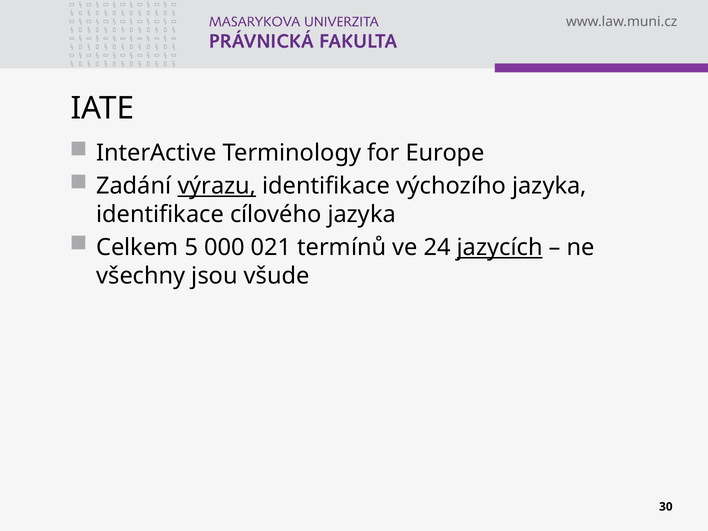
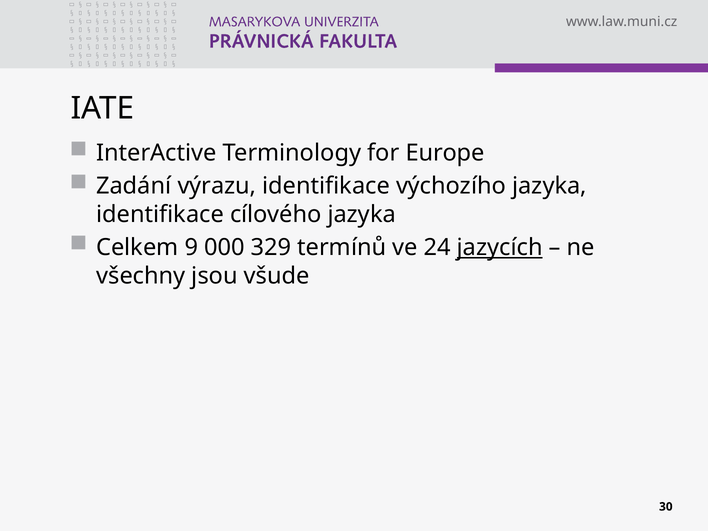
výrazu underline: present -> none (217, 186)
5: 5 -> 9 (191, 248)
021: 021 -> 329 (271, 248)
